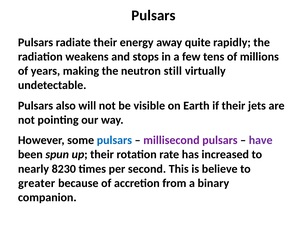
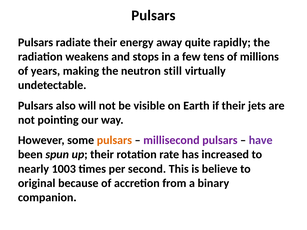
pulsars colour: blue -> orange (114, 140)
8230: 8230 -> 1003 (64, 169)
greater: greater -> original (37, 183)
